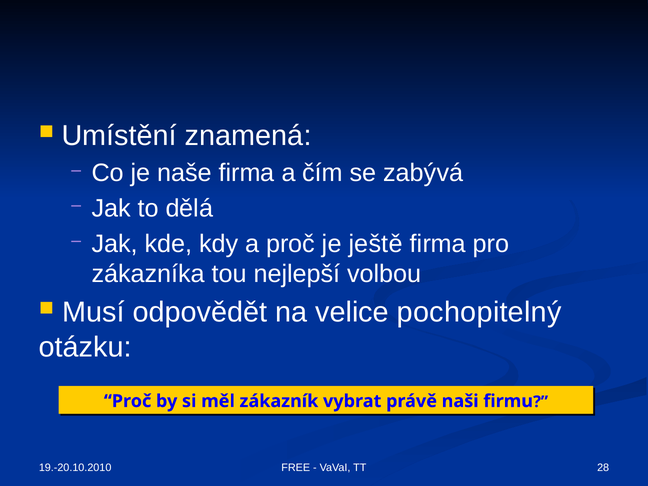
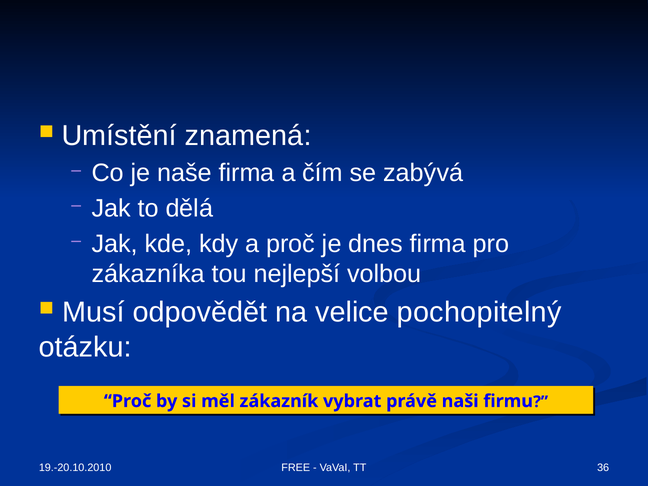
ještě: ještě -> dnes (376, 244)
28: 28 -> 36 (603, 468)
